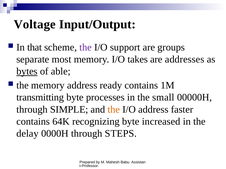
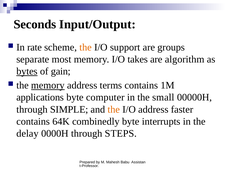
Voltage: Voltage -> Seconds (35, 24)
that: that -> rate (35, 47)
the colour: purple -> orange (86, 47)
addresses: addresses -> algorithm (185, 59)
able: able -> gain (61, 72)
memory underline: none -> present (48, 86)
ready: ready -> terms (111, 86)
transmitting: transmitting -> applications (40, 98)
processes: processes -> computer (105, 98)
recognizing: recognizing -> combinedly (96, 122)
increased: increased -> interrupts (161, 122)
